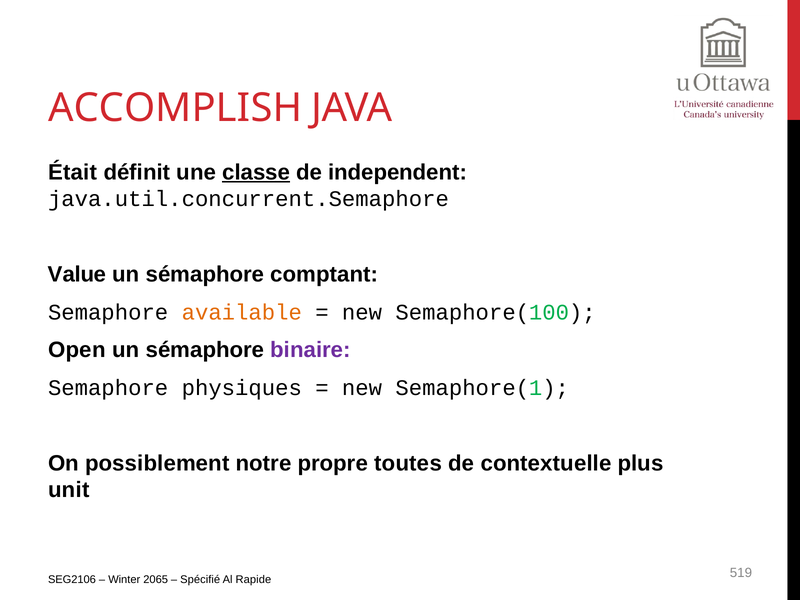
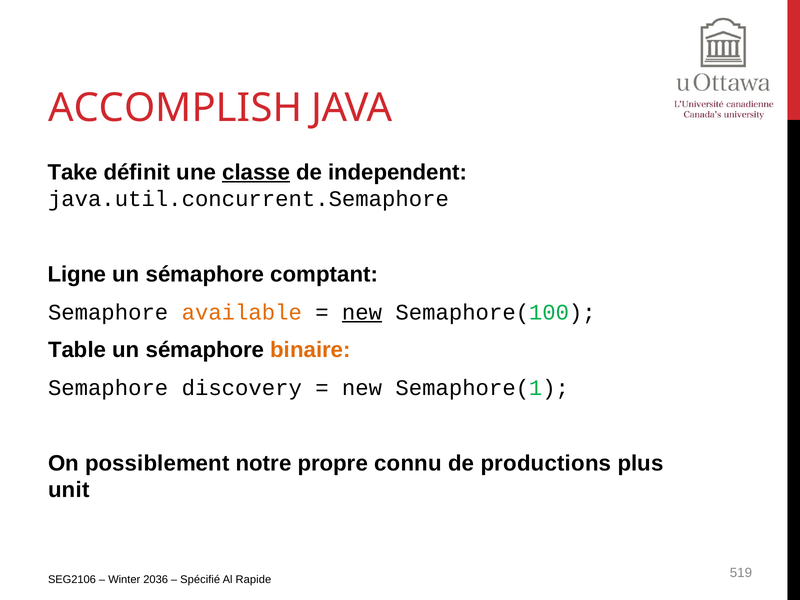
Était: Était -> Take (73, 172)
Value: Value -> Ligne (77, 274)
new underline: none -> present (362, 312)
Open: Open -> Table (77, 350)
binaire colour: purple -> orange (311, 350)
physiques: physiques -> discovery (242, 388)
toutes: toutes -> connu (408, 463)
contextuelle: contextuelle -> productions (546, 463)
2065: 2065 -> 2036 (156, 580)
